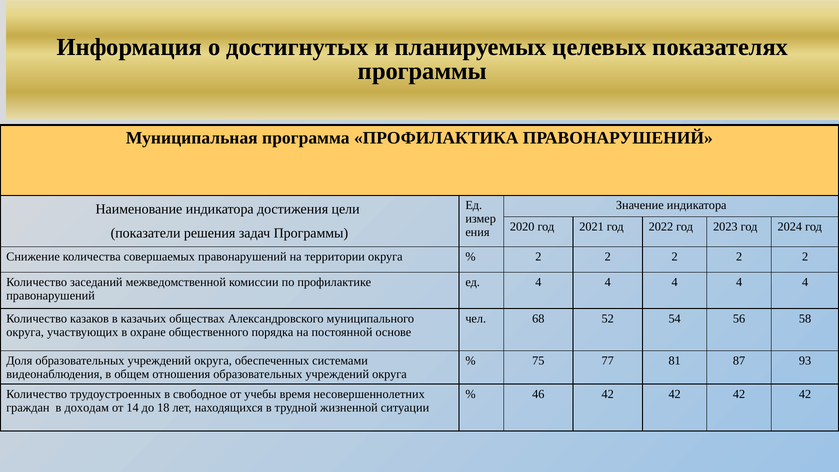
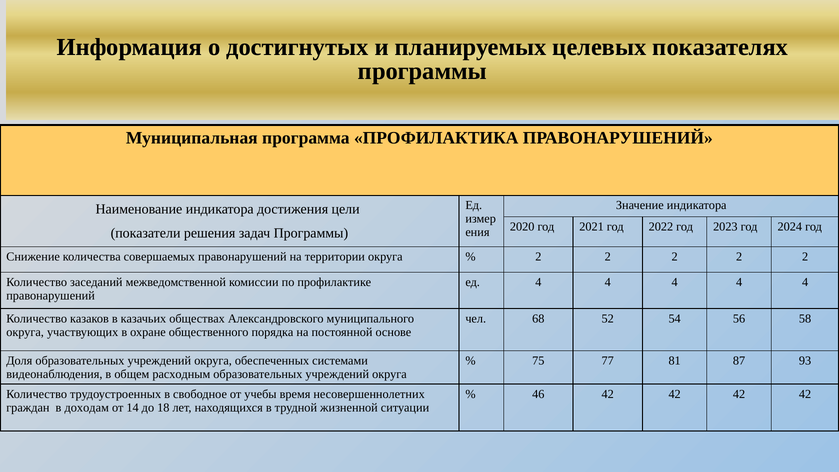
отношения: отношения -> расходным (181, 374)
